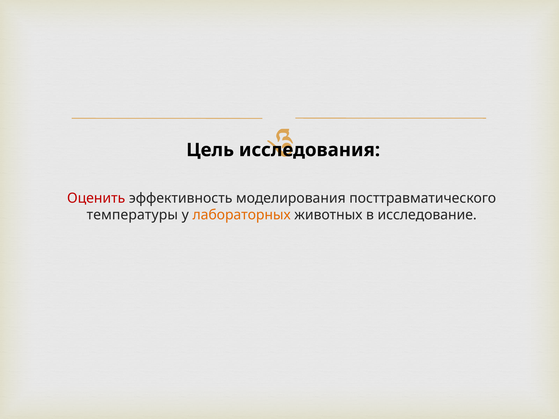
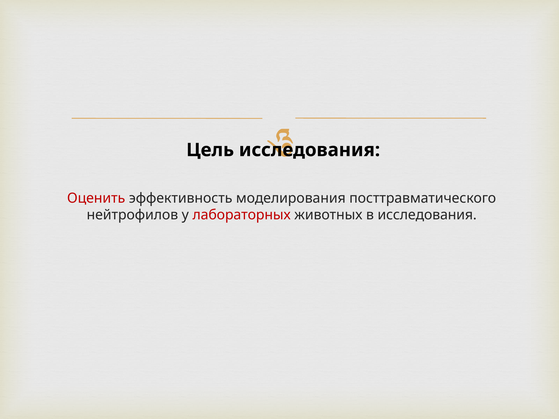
температуры: температуры -> нейтрофилов (132, 215)
лабораторных colour: orange -> red (242, 215)
в исследование: исследование -> исследования (427, 215)
